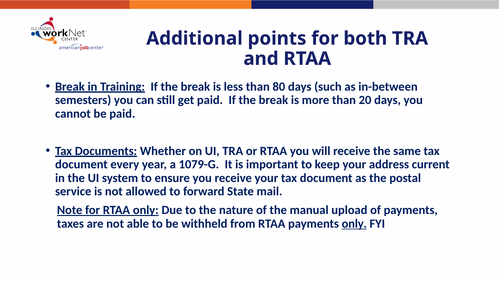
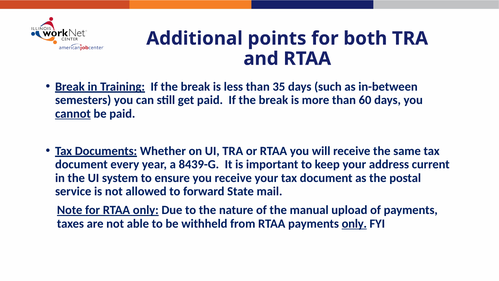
80: 80 -> 35 (279, 87)
20: 20 -> 60 (365, 100)
cannot underline: none -> present (73, 114)
1079-G: 1079-G -> 8439-G (199, 164)
